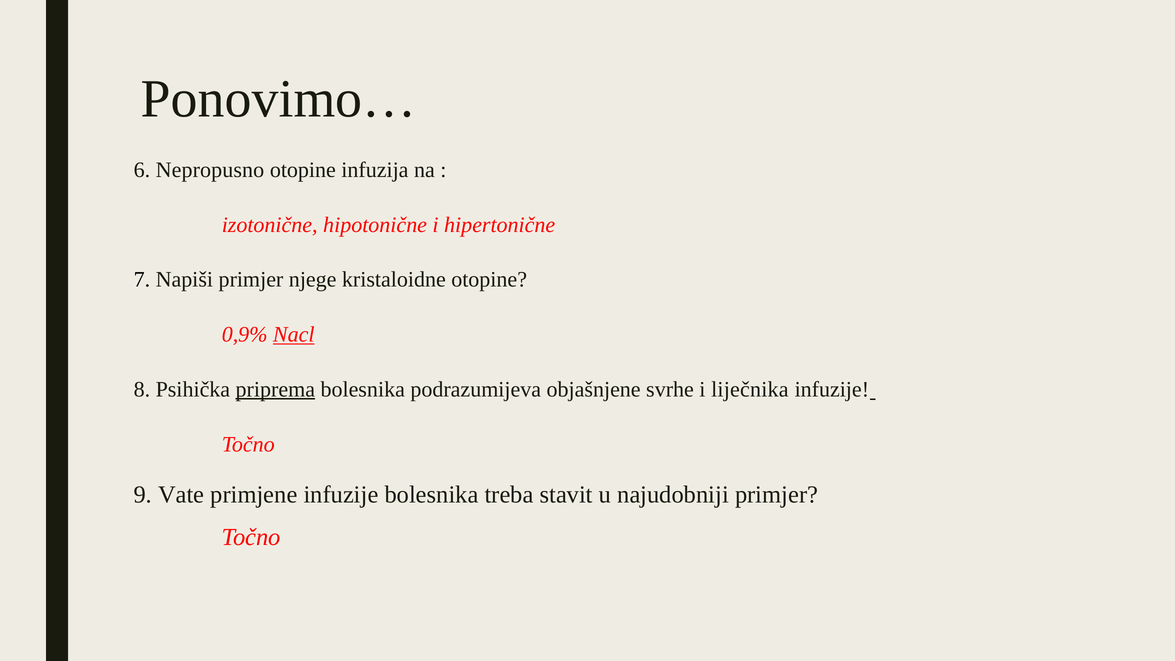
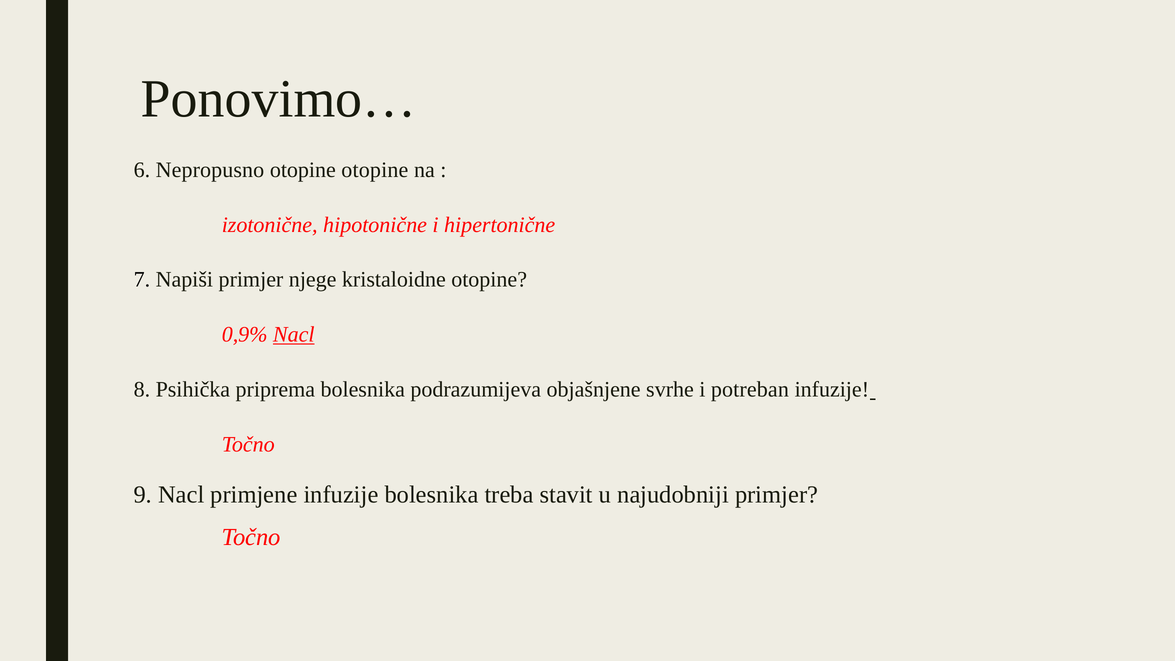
otopine infuzija: infuzija -> otopine (375, 170)
priprema underline: present -> none (275, 389)
liječnika: liječnika -> potreban (750, 389)
9 Vate: Vate -> Nacl (181, 495)
